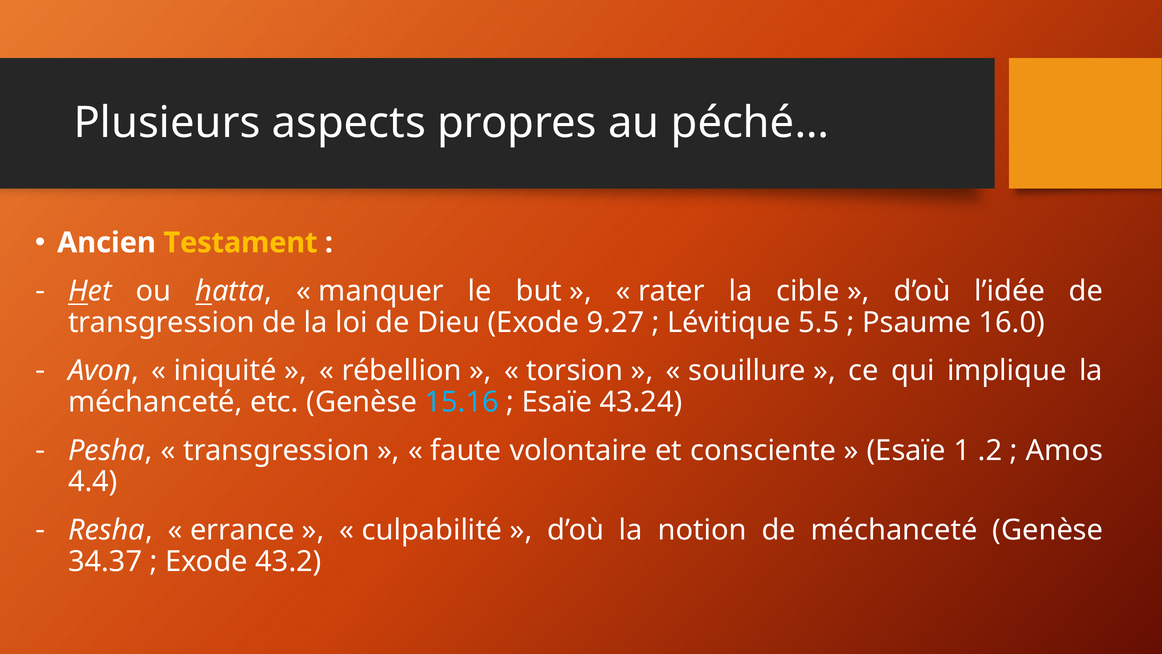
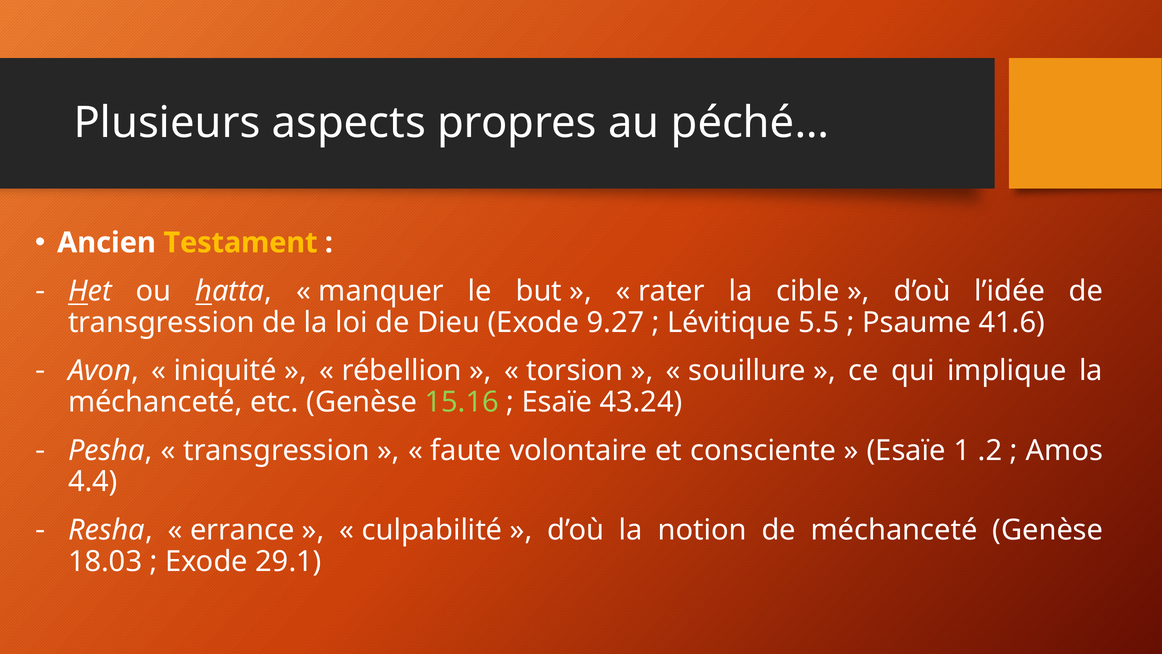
16.0: 16.0 -> 41.6 (1012, 322)
15.16 colour: light blue -> light green (462, 402)
34.37: 34.37 -> 18.03 (105, 561)
43.2: 43.2 -> 29.1 (289, 561)
